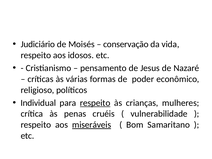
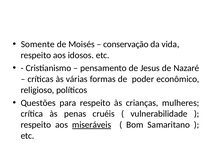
Judiciário: Judiciário -> Somente (38, 44)
Individual: Individual -> Questões (38, 103)
respeito underline: present -> none (95, 103)
